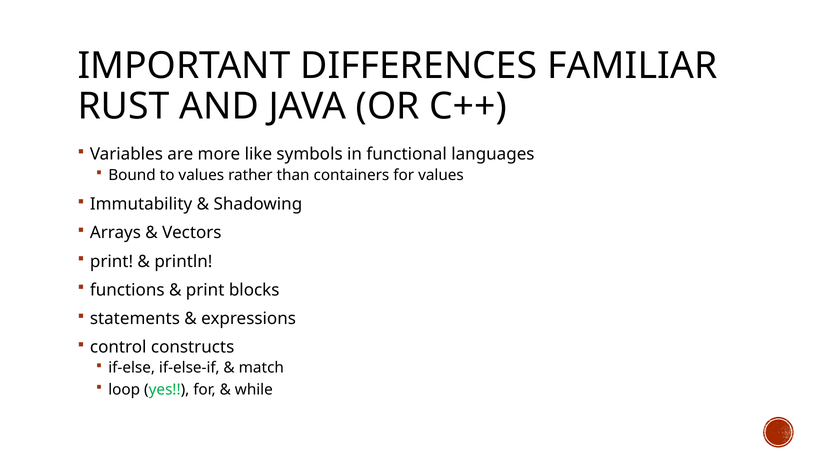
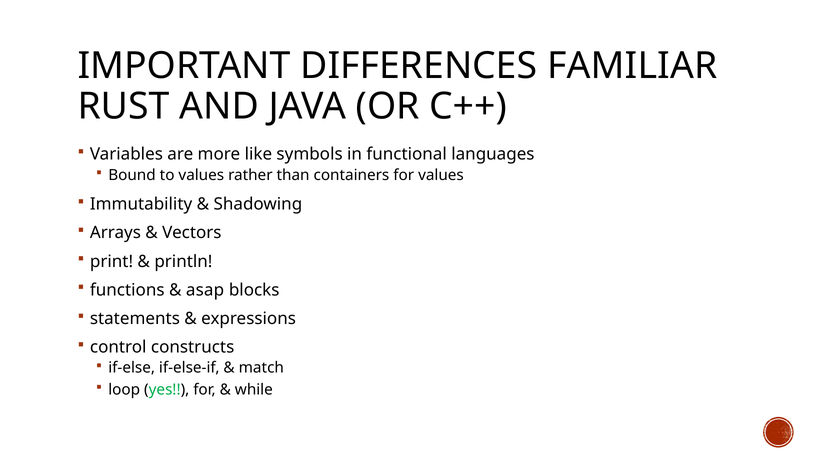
print: print -> asap (205, 290)
